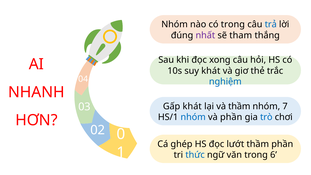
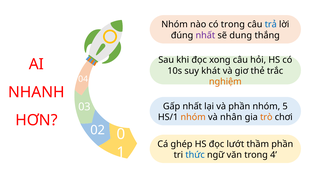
tham: tham -> dung (241, 35)
nghiệm colour: blue -> orange (225, 82)
Gấp khát: khát -> nhất (192, 106)
và thầm: thầm -> phần (239, 106)
7: 7 -> 5 (285, 106)
nhóm colour: blue -> orange (193, 117)
và phần: phần -> nhân (231, 117)
trò colour: blue -> orange (266, 117)
6: 6 -> 4 (274, 155)
